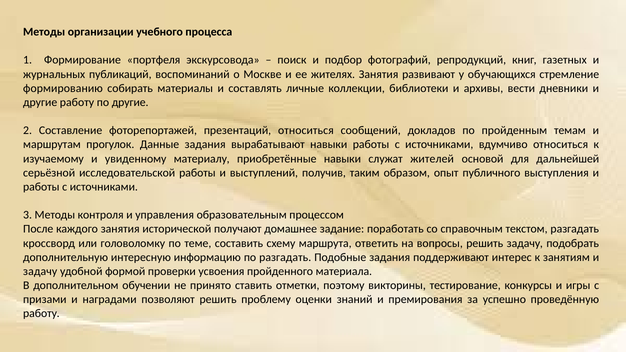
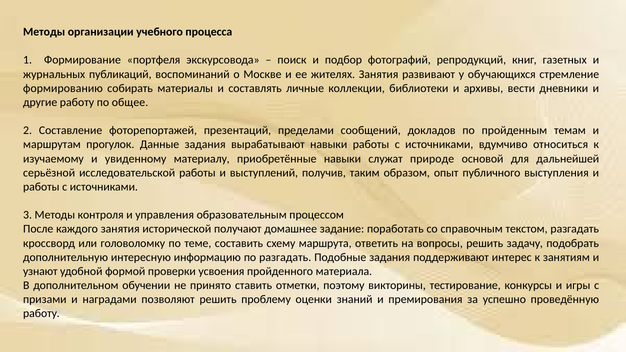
по другие: другие -> общее (130, 102)
презентаций относиться: относиться -> пределами (306, 131)
жителей: жителей -> природе (432, 159)
задачу: задачу -> узнают (40, 271)
